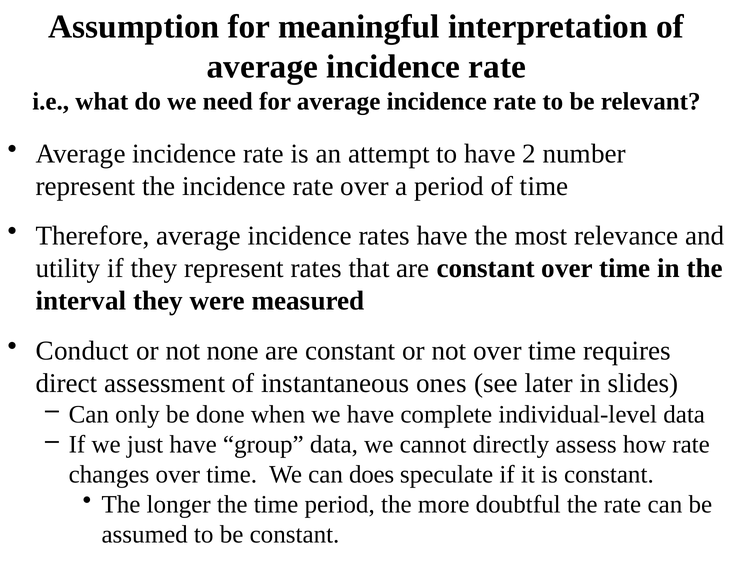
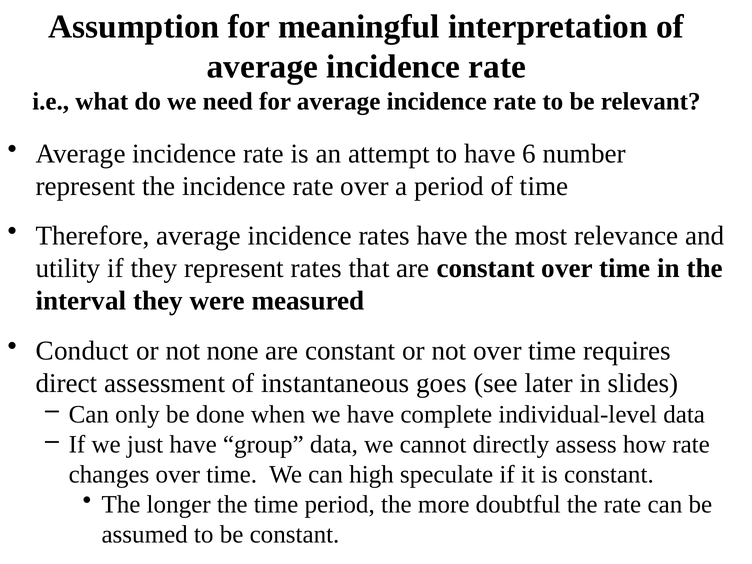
2: 2 -> 6 (529, 154)
ones: ones -> goes (441, 383)
does: does -> high (371, 474)
